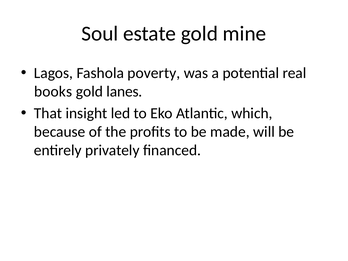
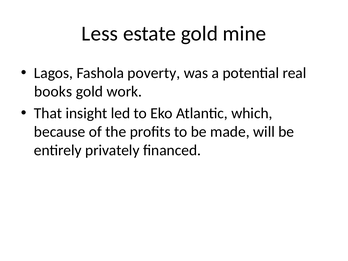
Soul: Soul -> Less (100, 34)
lanes: lanes -> work (124, 92)
